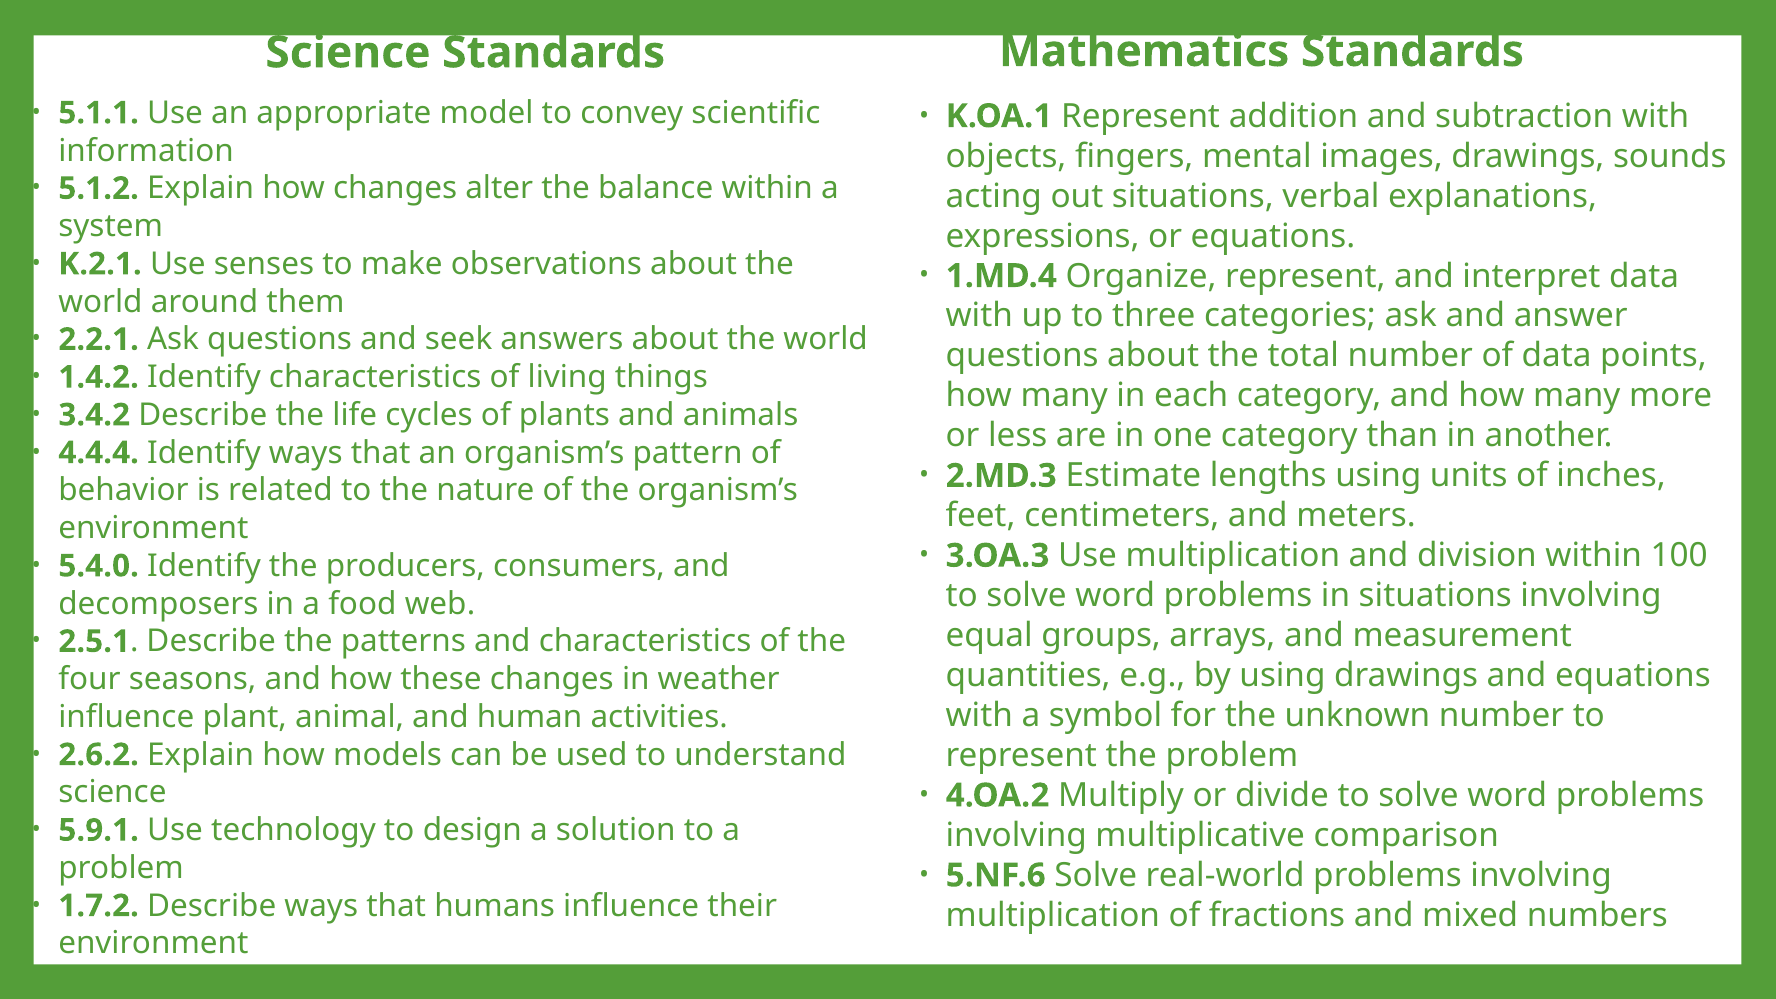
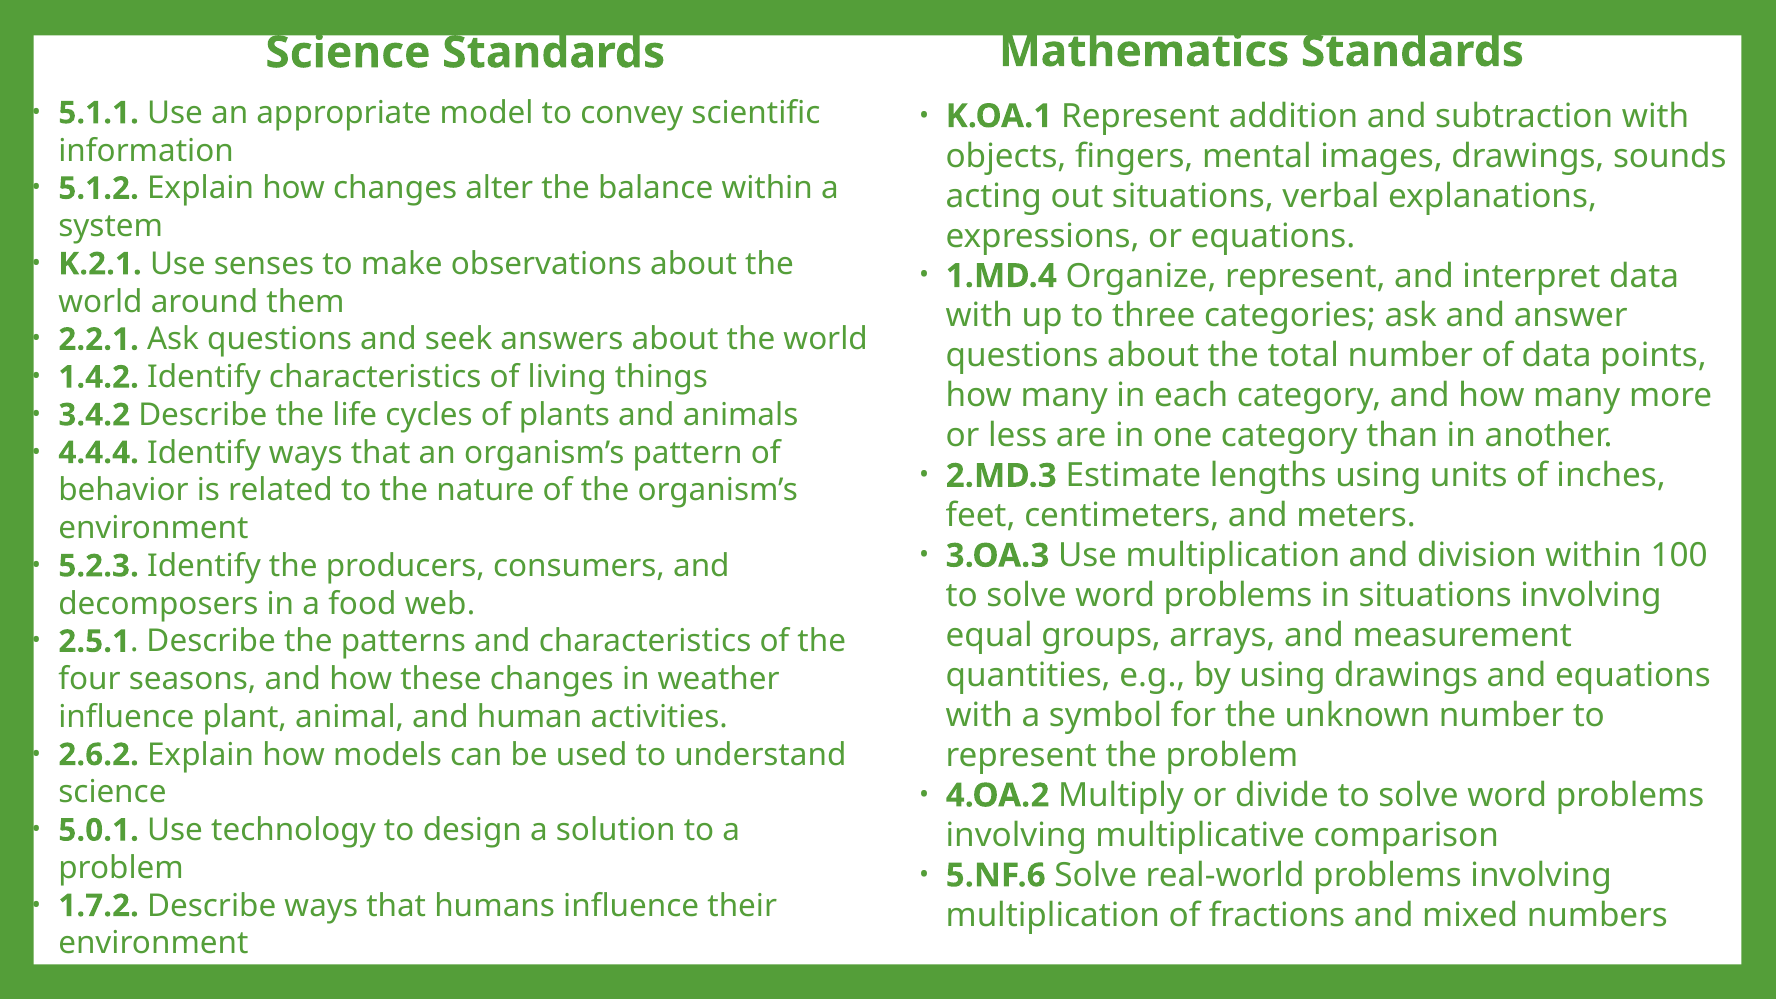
5.4.0: 5.4.0 -> 5.2.3 (99, 566)
5.9.1: 5.9.1 -> 5.0.1 (99, 830)
